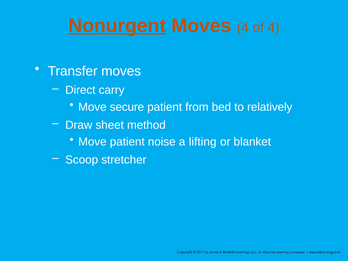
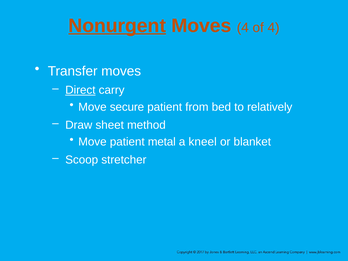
Direct underline: none -> present (80, 90)
noise: noise -> metal (162, 142)
lifting: lifting -> kneel (203, 142)
